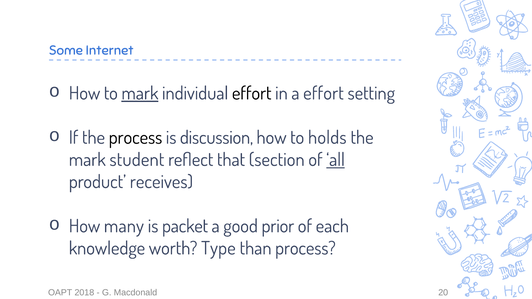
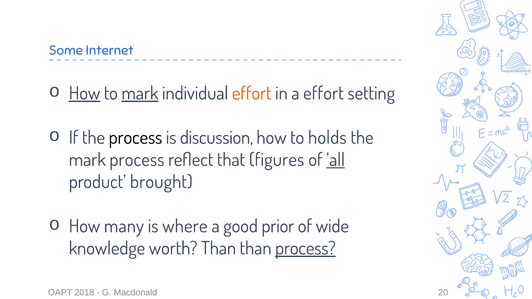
How underline: none -> present (85, 93)
effort colour: black -> orange (252, 93)
mark student: student -> process (137, 160)
section: section -> figures (277, 160)
receives: receives -> brought (161, 182)
packet: packet -> where (185, 226)
each: each -> wide (332, 226)
worth Type: Type -> Than (219, 249)
process underline: none -> present (305, 249)
